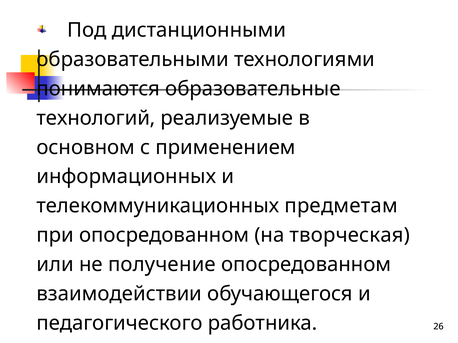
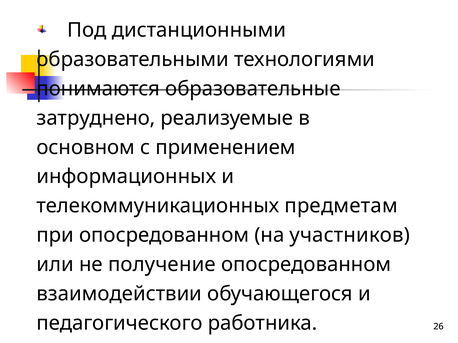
технологий: технологий -> затруднено (96, 118)
творческая: творческая -> участников (350, 236)
